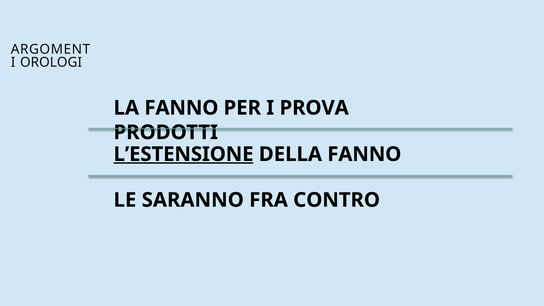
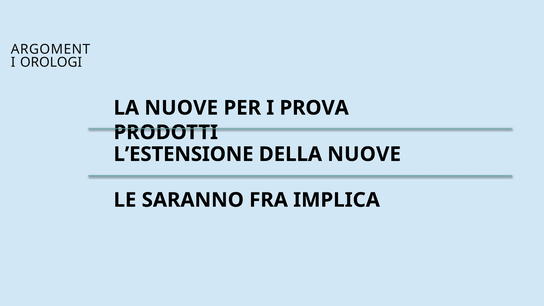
LA FANNO: FANNO -> NUOVE (181, 108)
L’ESTENSIONE underline: present -> none (184, 154)
DELLA FANNO: FANNO -> NUOVE (364, 154)
CONTRO: CONTRO -> IMPLICA (337, 200)
